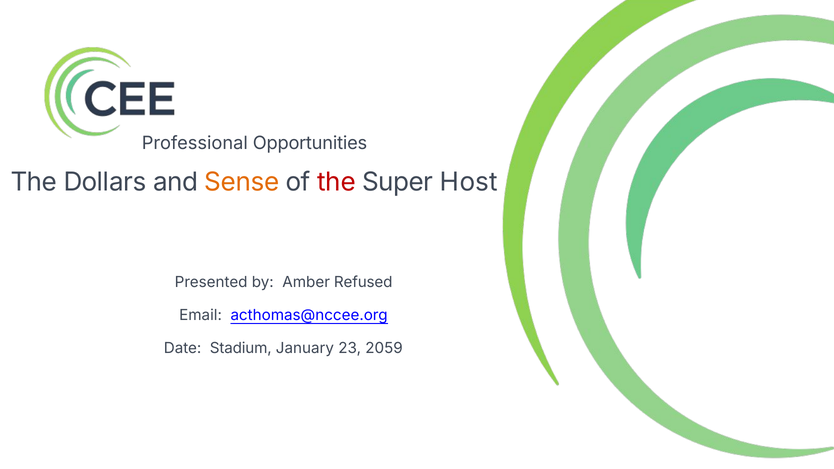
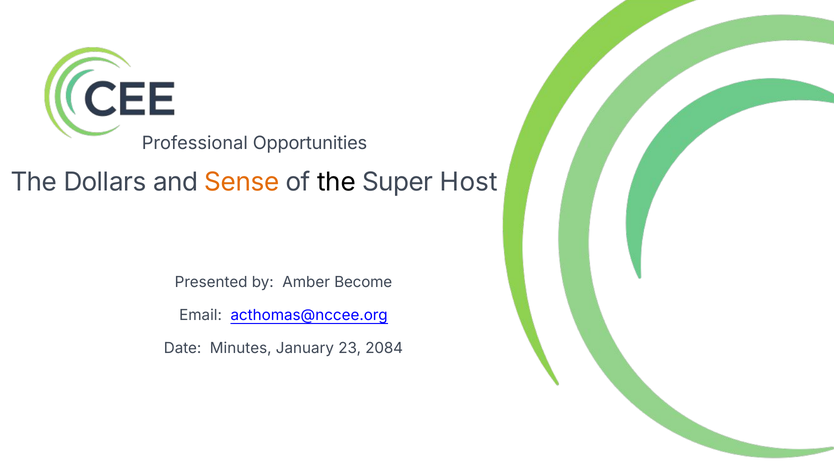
the colour: red -> black (336, 182)
Refused: Refused -> Become (363, 282)
Stadium: Stadium -> Minutes (241, 348)
2059: 2059 -> 2084 (384, 348)
